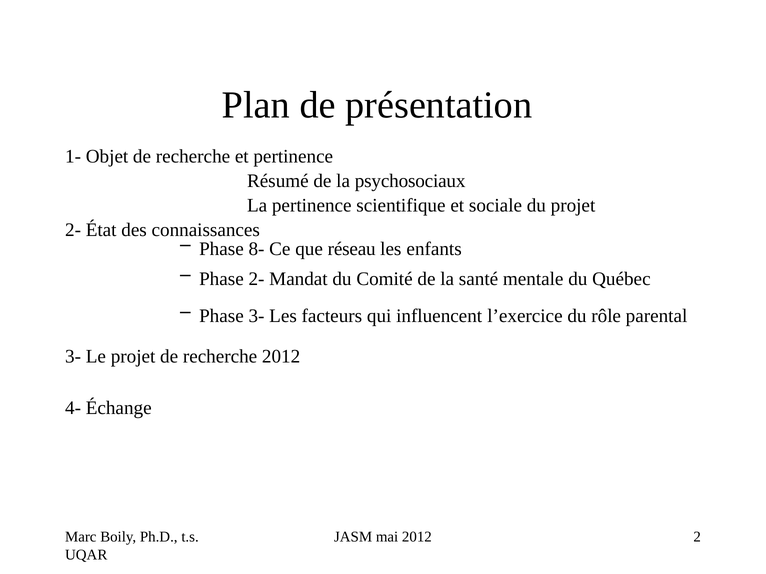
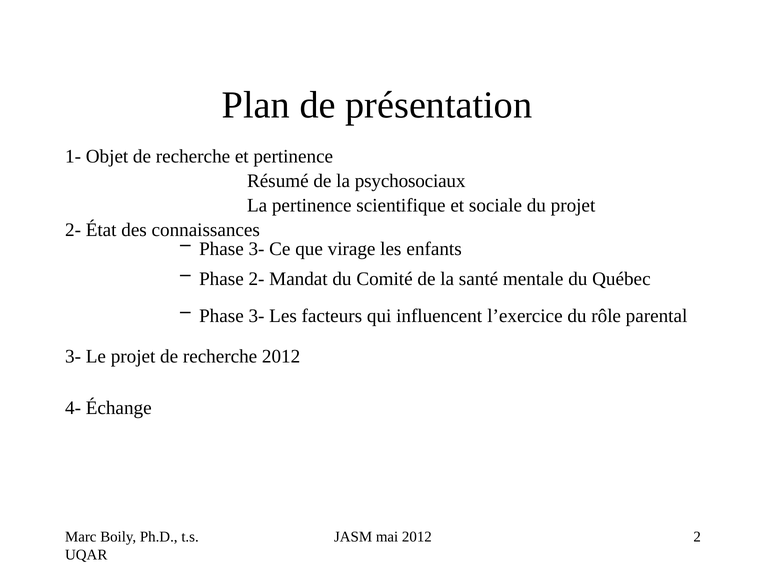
8-: 8- -> 3- (256, 249)
réseau: réseau -> virage (352, 249)
